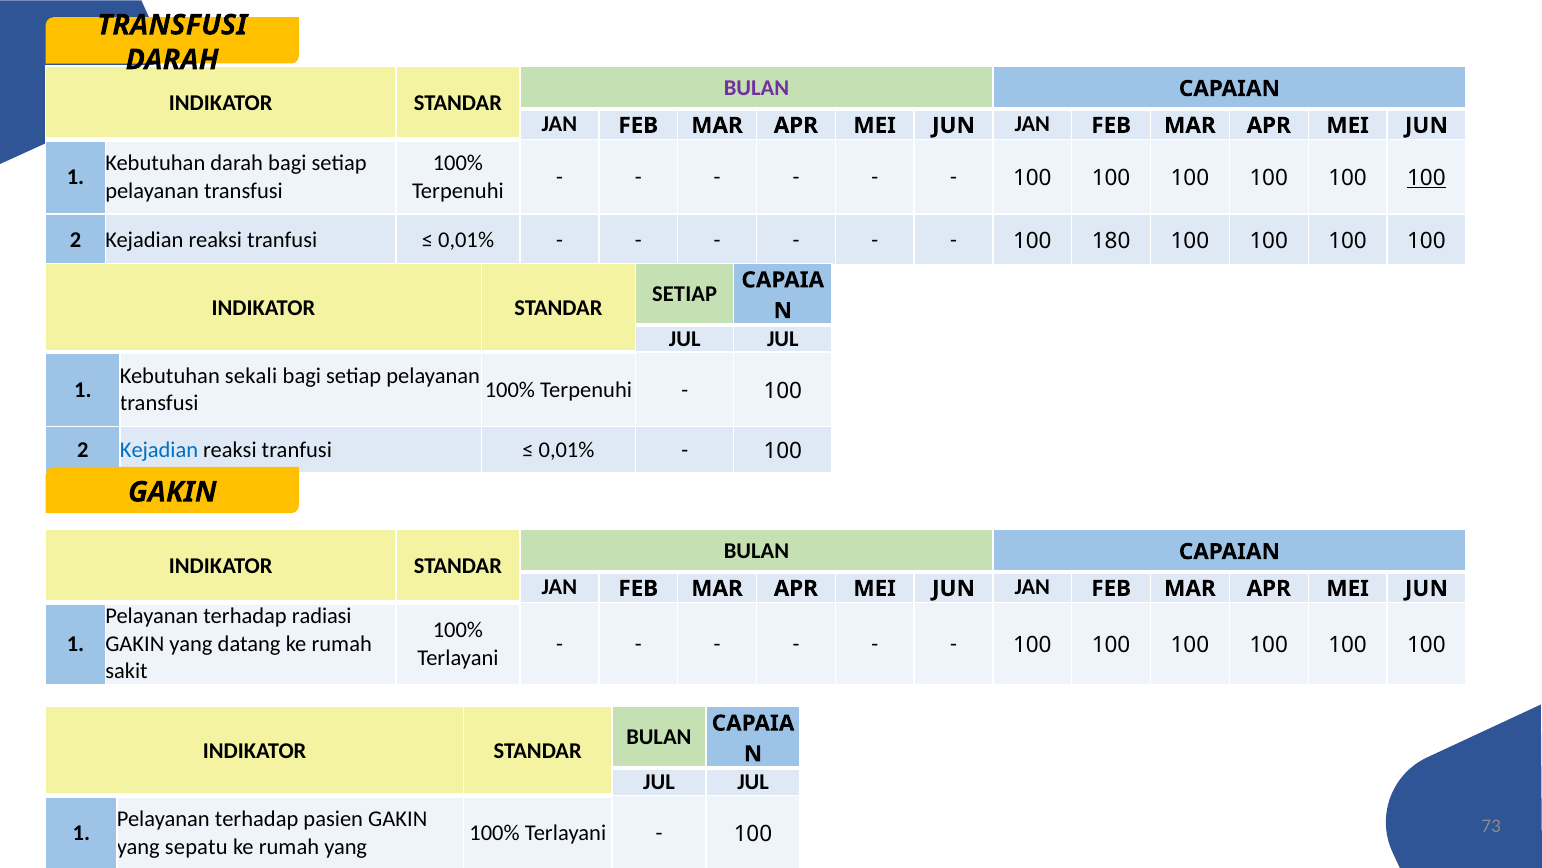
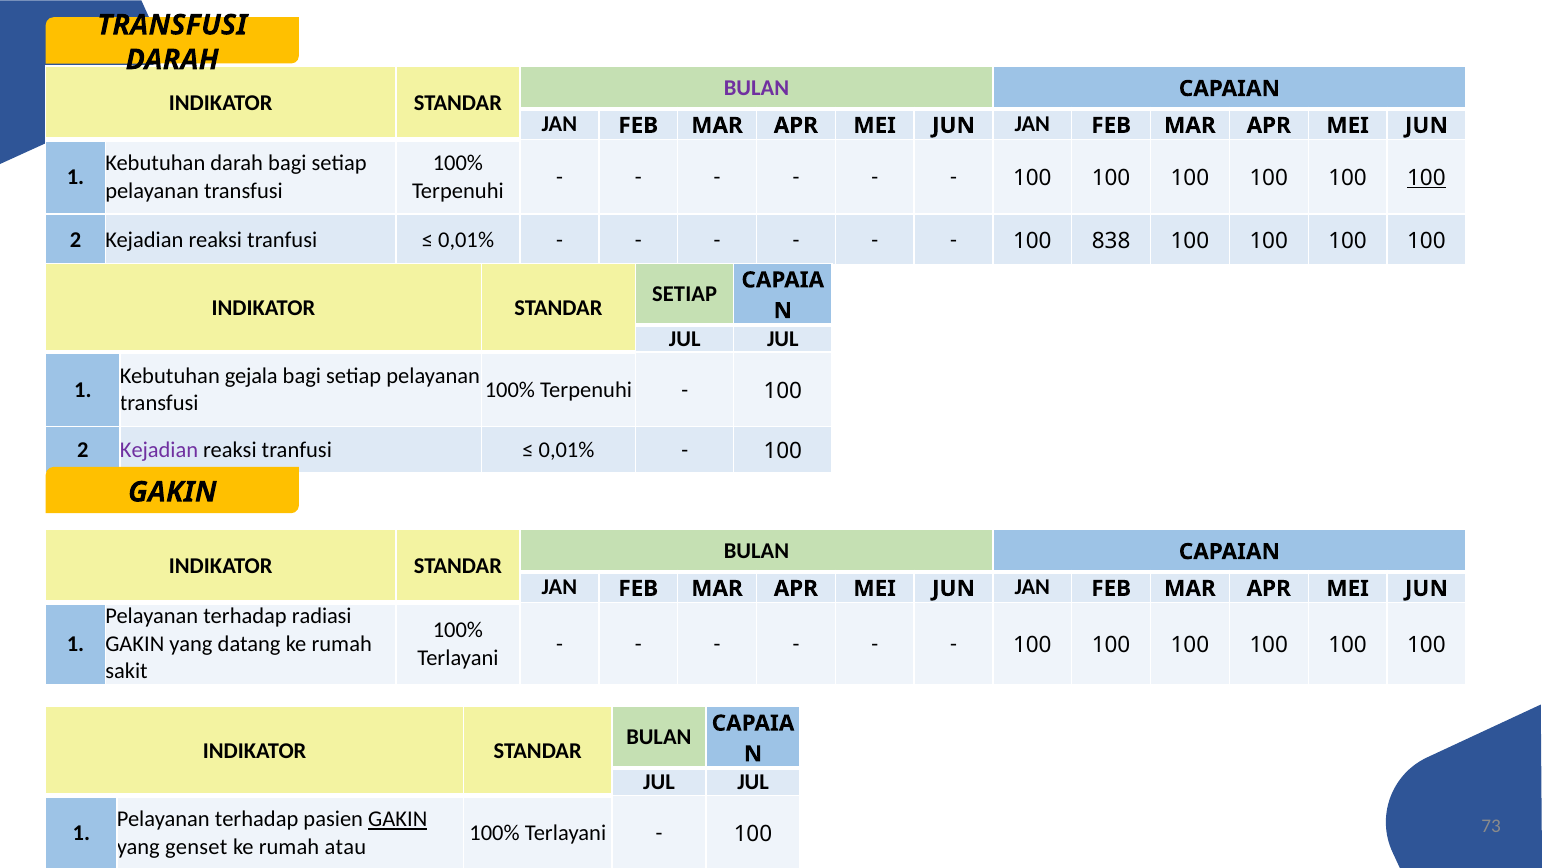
180: 180 -> 838 (1111, 241)
sekali: sekali -> gejala (251, 376)
Kejadian colour: blue -> purple (159, 450)
GAKIN underline: none -> present (398, 819)
sepatu: sepatu -> genset (196, 846)
rumah yang: yang -> atau (345, 846)
